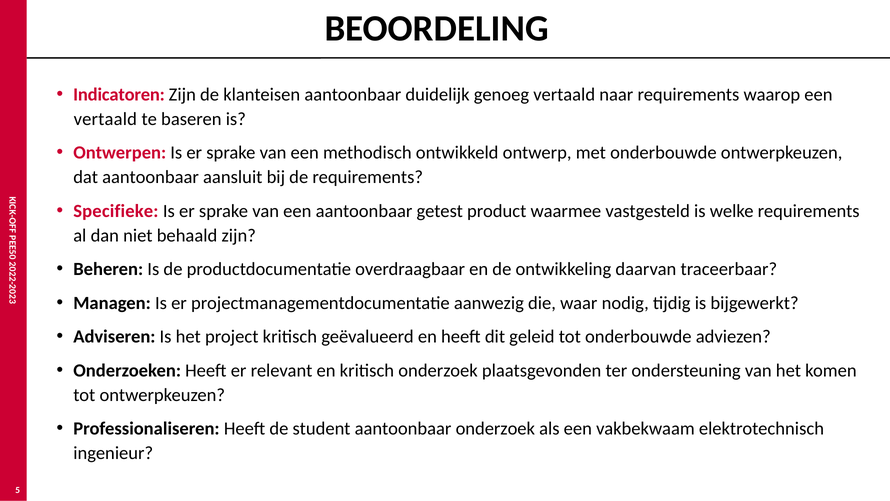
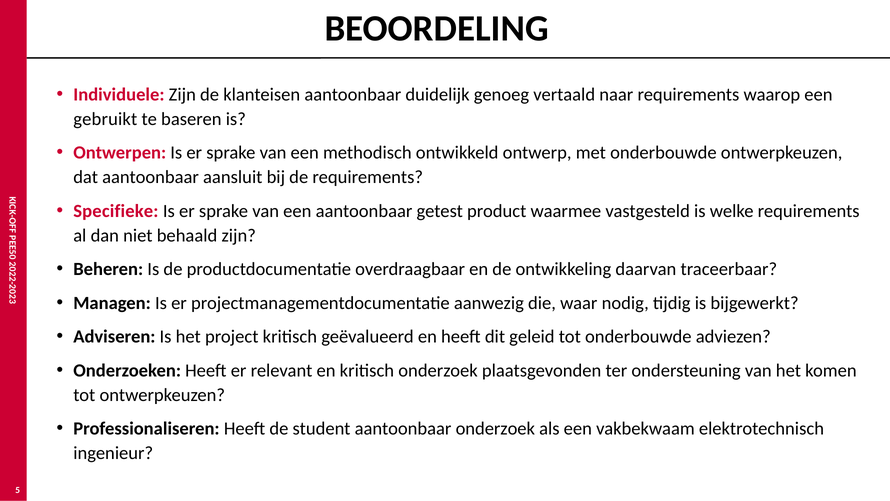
Indicatoren: Indicatoren -> Individuele (119, 94)
vertaald: vertaald -> gebruikt (105, 119)
